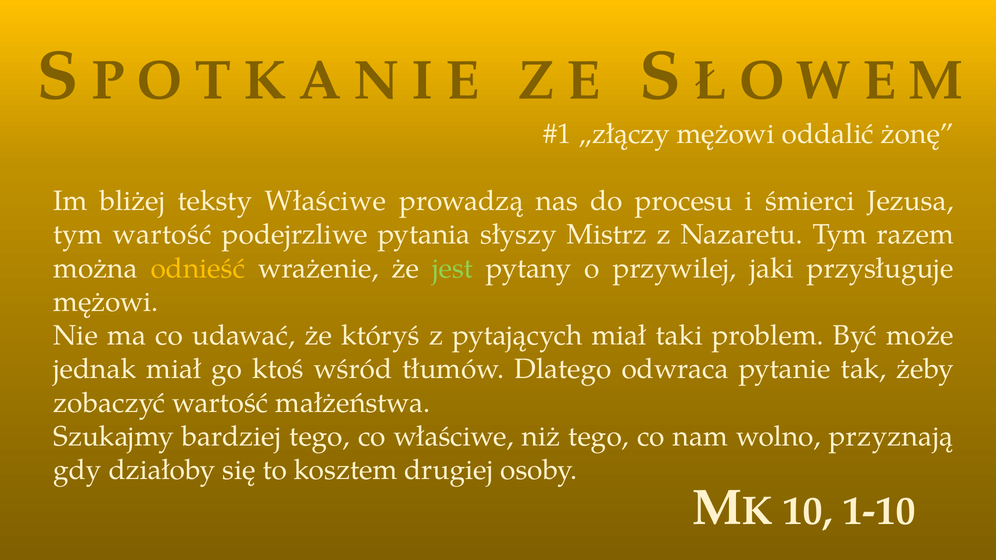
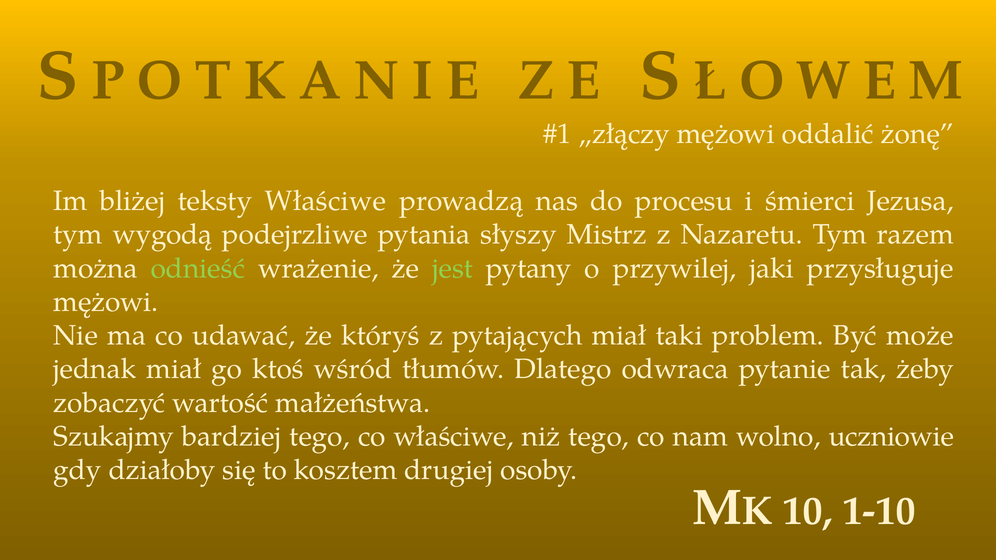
tym wartość: wartość -> wygodą (162, 235)
odnieść colour: yellow -> light green (198, 268)
przyznają: przyznają -> uczniowie (891, 437)
